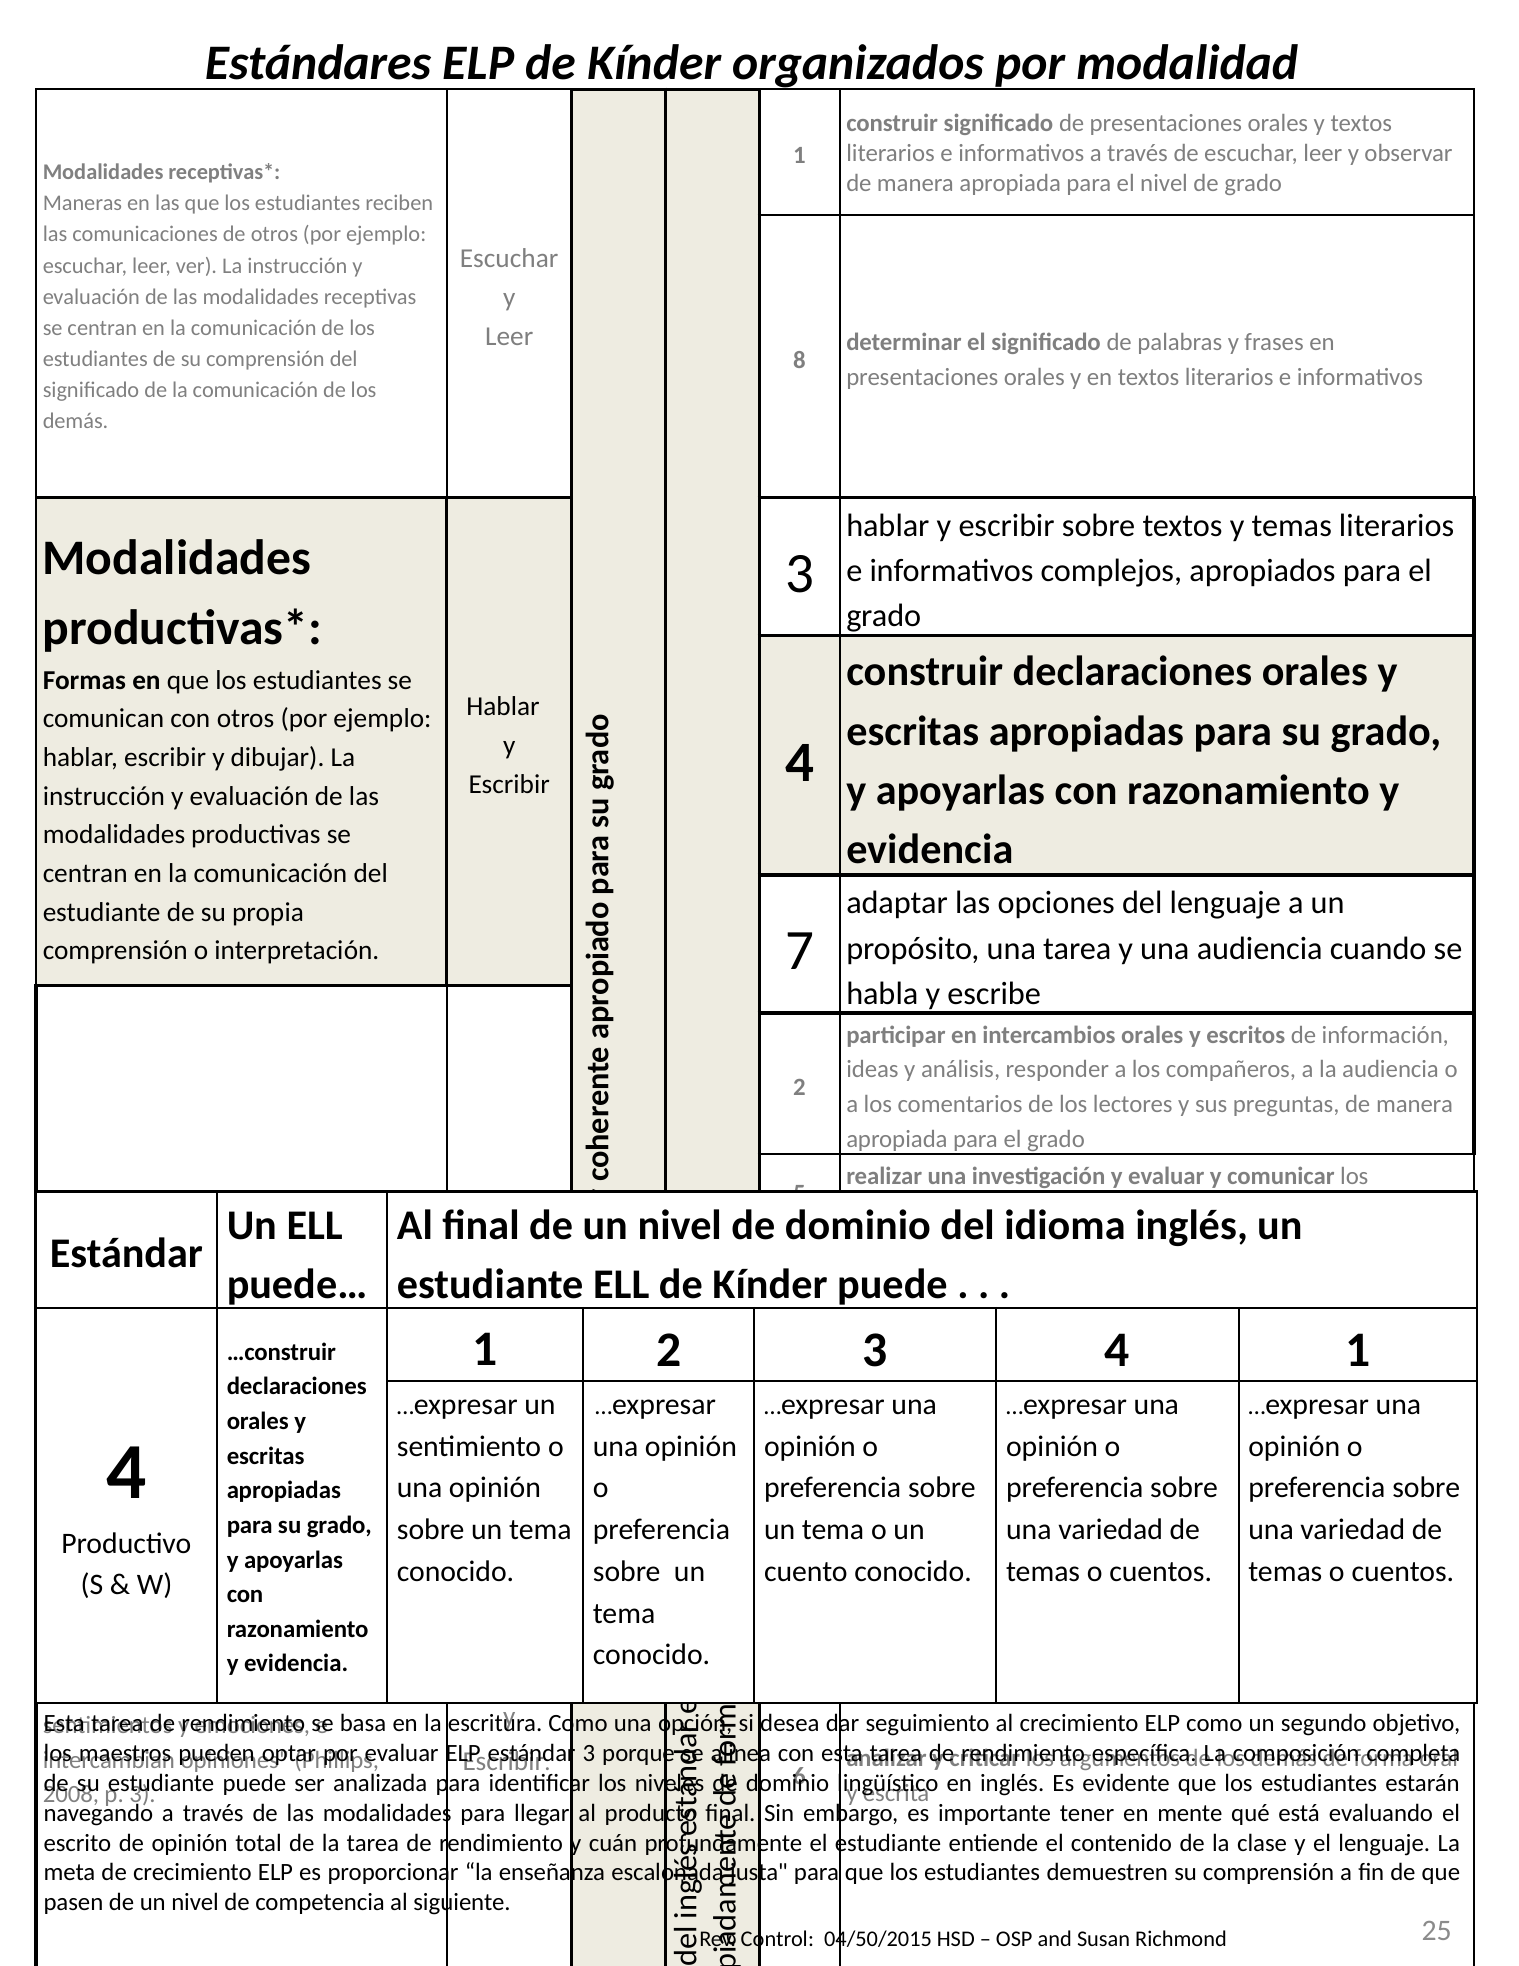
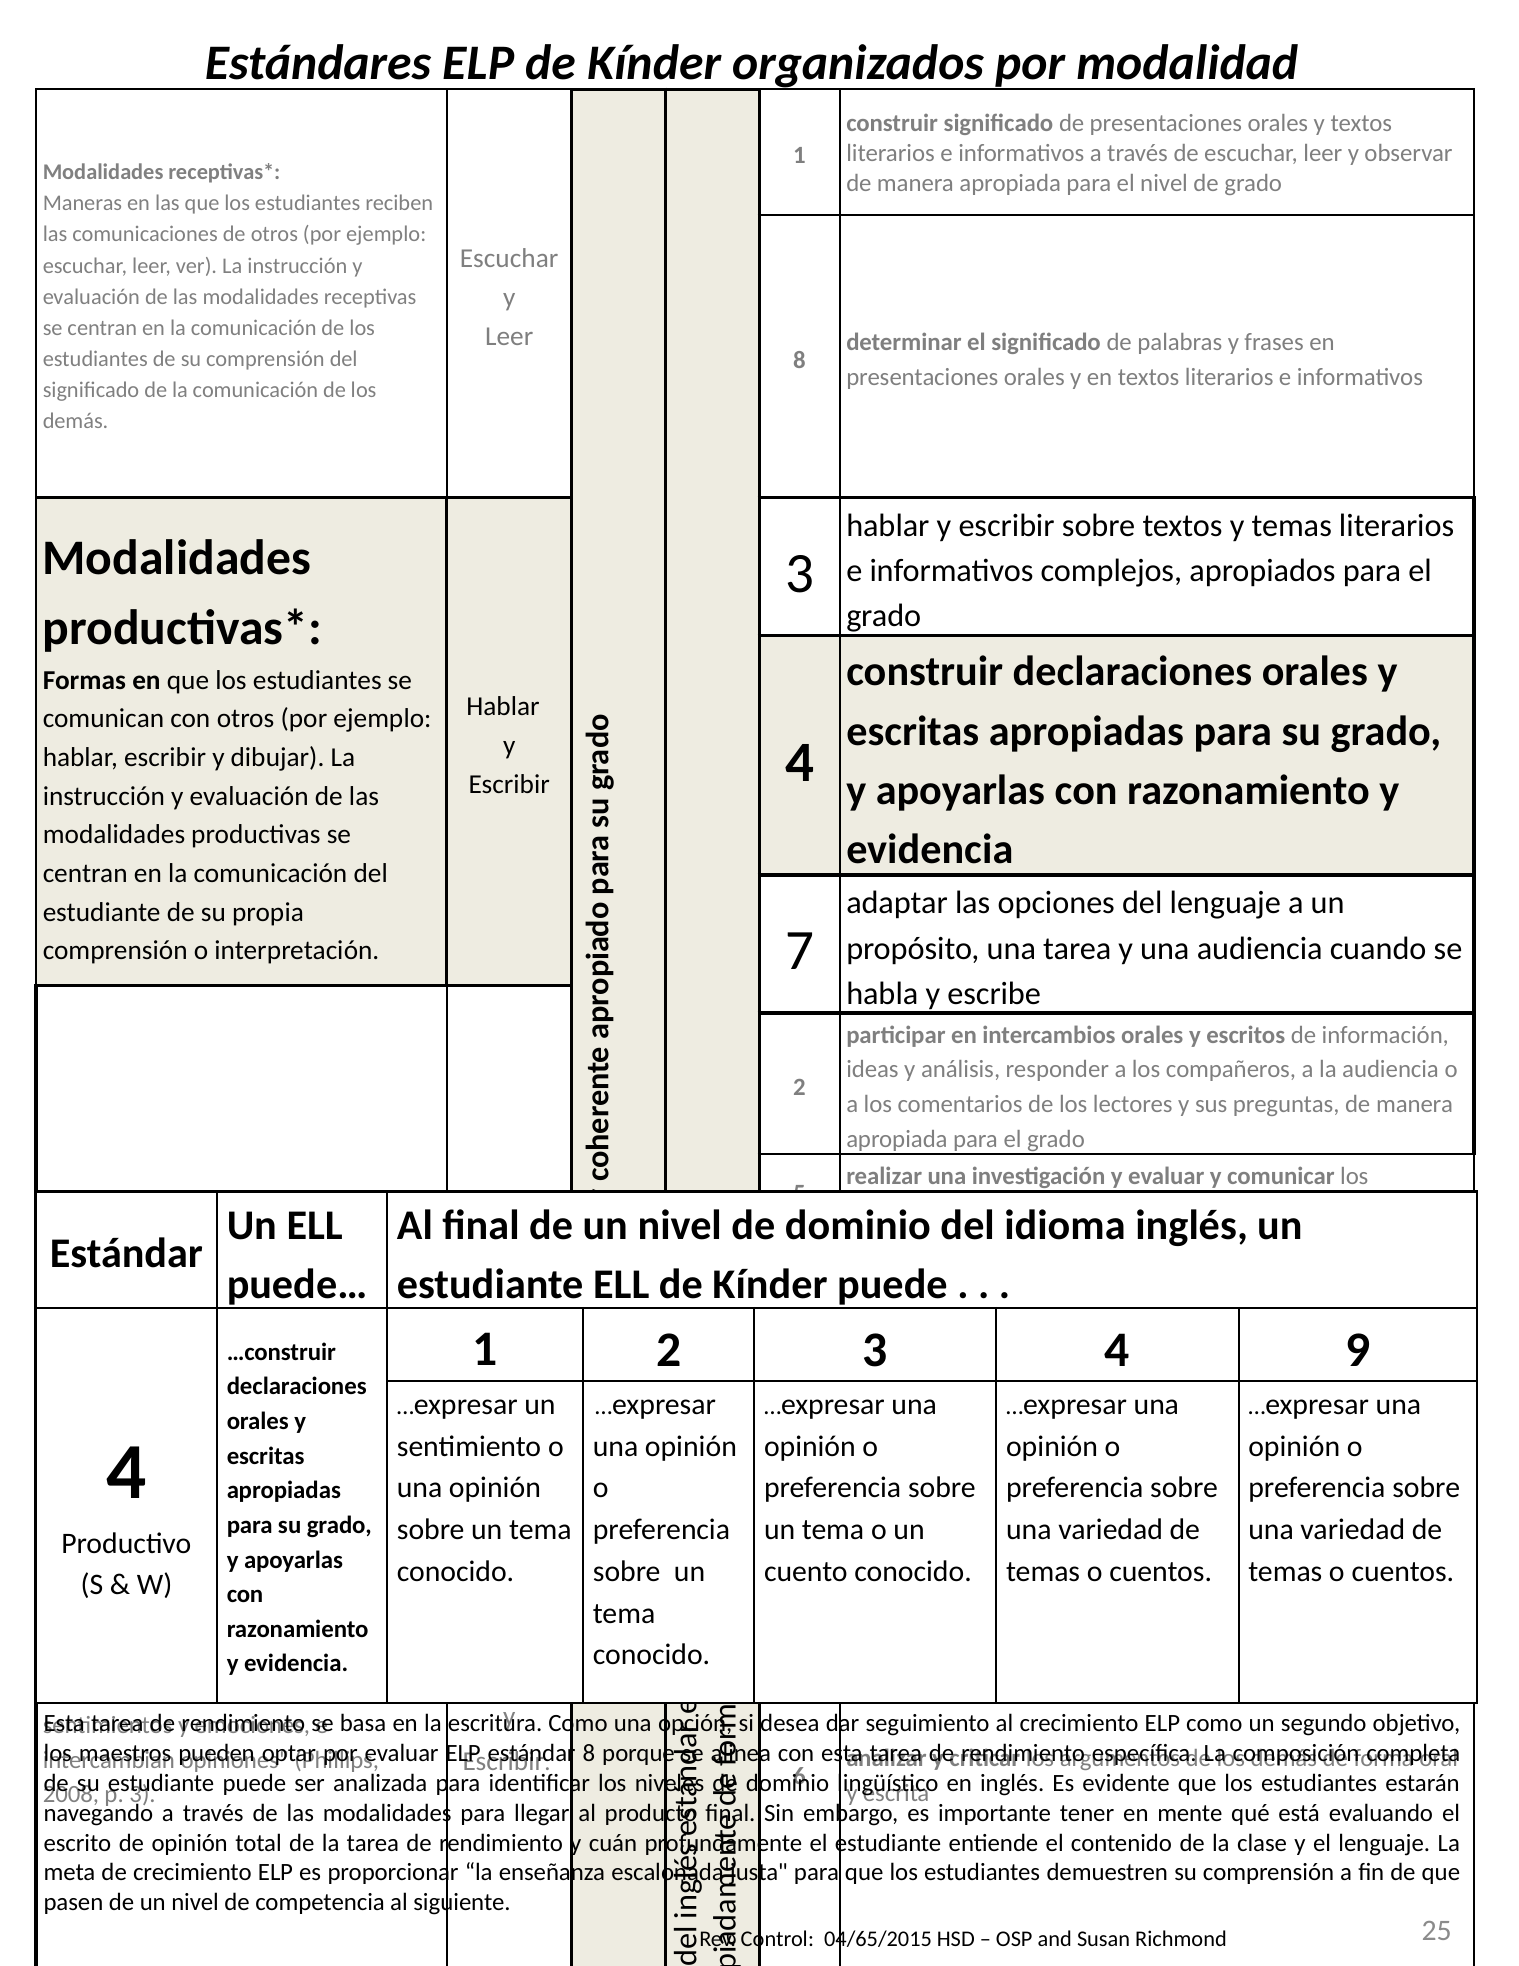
4 1: 1 -> 9 (1358, 1350)
3: 3 -> 8 (589, 1753)
04/50/2015: 04/50/2015 -> 04/65/2015 (878, 1939)
